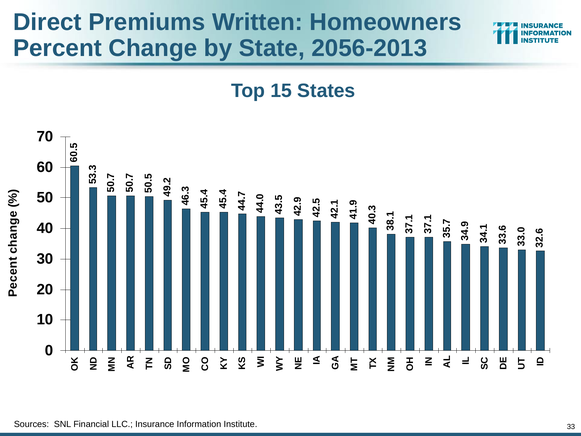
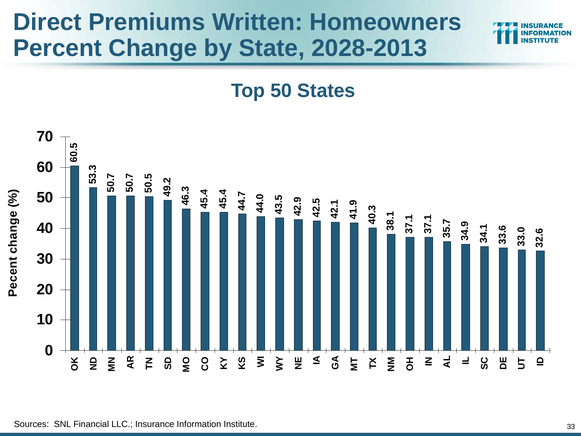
2056-2013: 2056-2013 -> 2028-2013 (369, 48)
Top 15: 15 -> 50 (281, 91)
